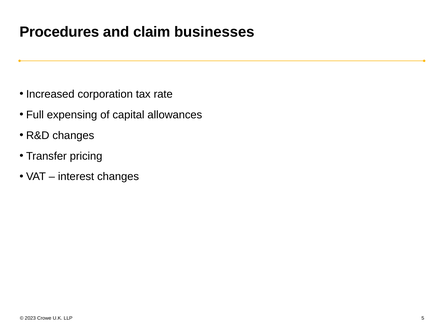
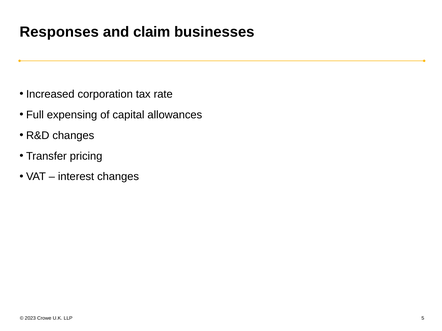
Procedures: Procedures -> Responses (59, 32)
